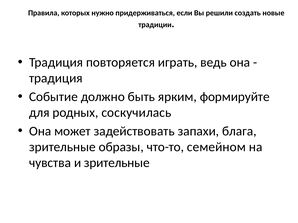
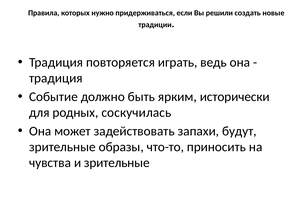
формируйте: формируйте -> исторически (235, 97)
блага: блага -> будут (239, 131)
семейном: семейном -> приносить (216, 147)
